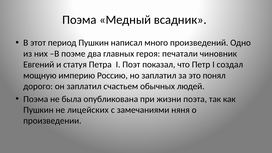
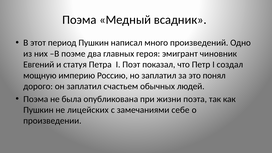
печатали: печатали -> эмигрант (180, 54)
няня: няня -> себе (180, 110)
